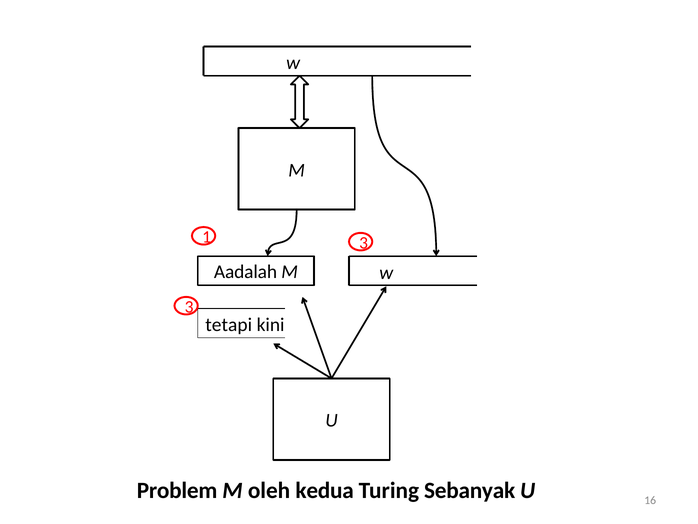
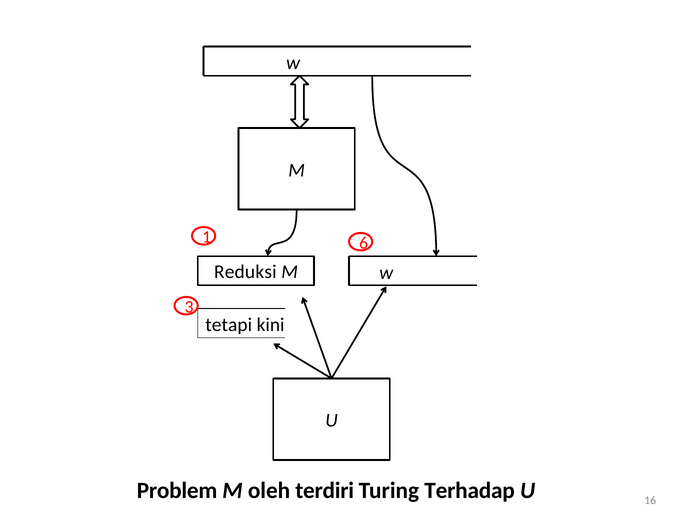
1 3: 3 -> 6 (364, 243)
Aadalah: Aadalah -> Reduksi (245, 272)
kedua: kedua -> terdiri (325, 490)
Sebanyak: Sebanyak -> Terhadap (470, 490)
